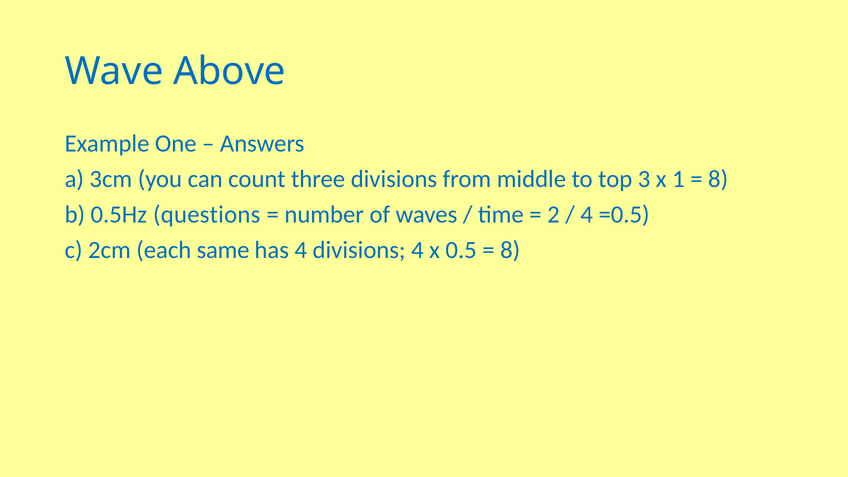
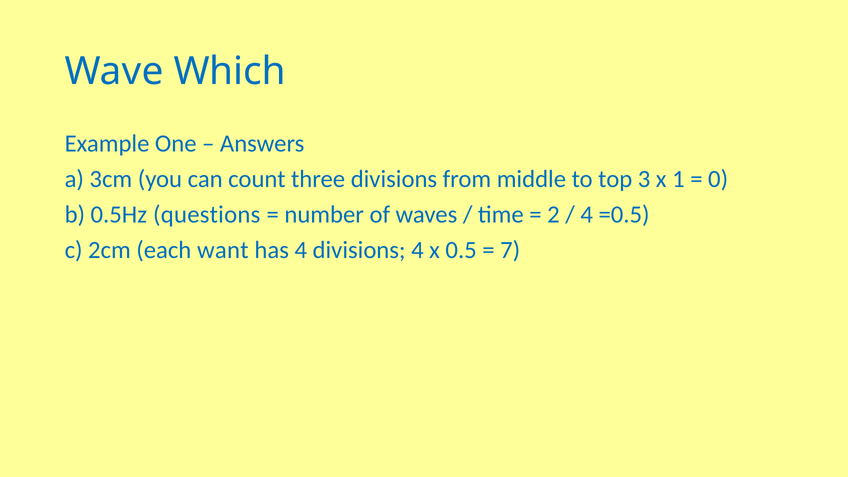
Above: Above -> Which (230, 71)
8: 8 -> 0 (718, 179)
same: same -> want (223, 250)
8: 8 -> 7 (510, 250)
